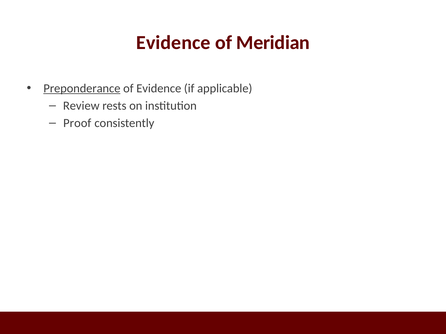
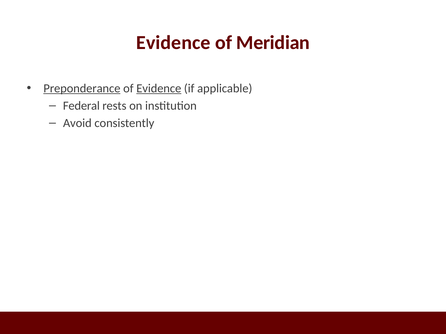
Evidence underline: none -> present (159, 89)
Review: Review -> Federal (81, 106)
Proof: Proof -> Avoid (77, 123)
